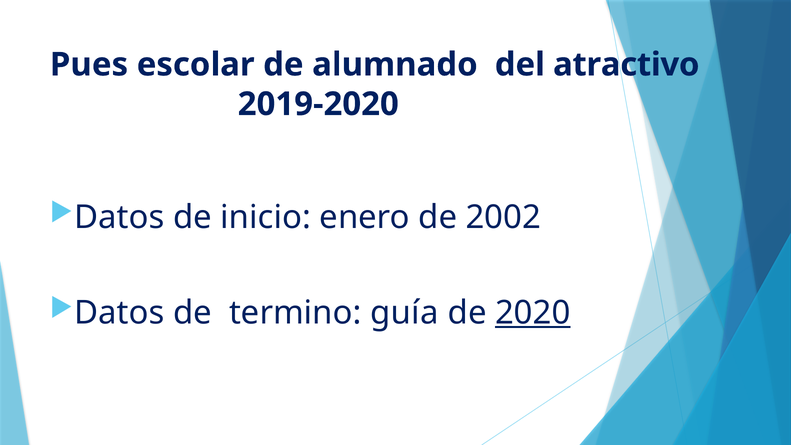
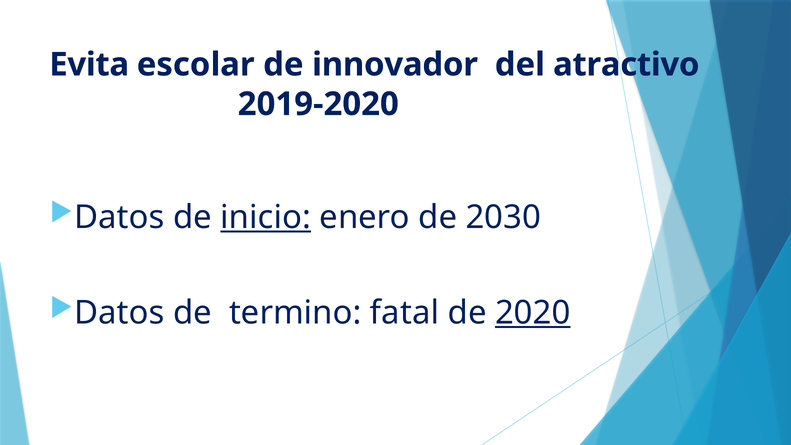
Pues: Pues -> Evita (89, 65)
alumnado: alumnado -> innovador (395, 65)
inicio underline: none -> present (266, 217)
2002: 2002 -> 2030 (503, 217)
guía: guía -> fatal (405, 313)
